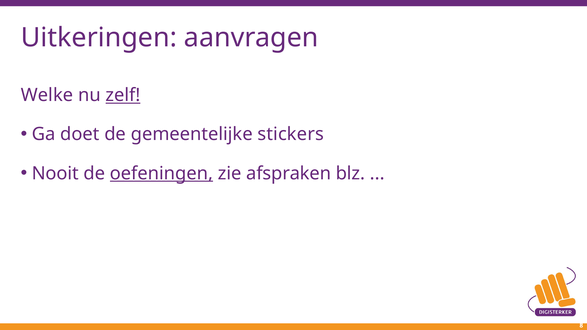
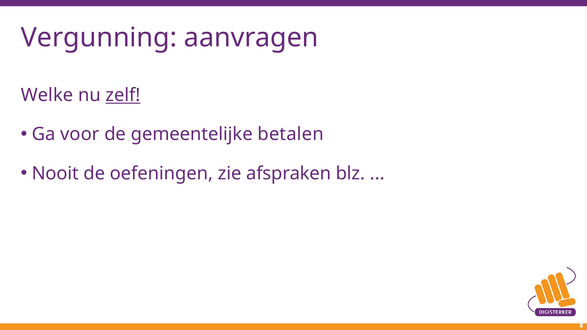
Uitkeringen: Uitkeringen -> Vergunning (99, 38)
doet: doet -> voor (80, 134)
stickers: stickers -> betalen (291, 134)
oefeningen underline: present -> none (161, 173)
